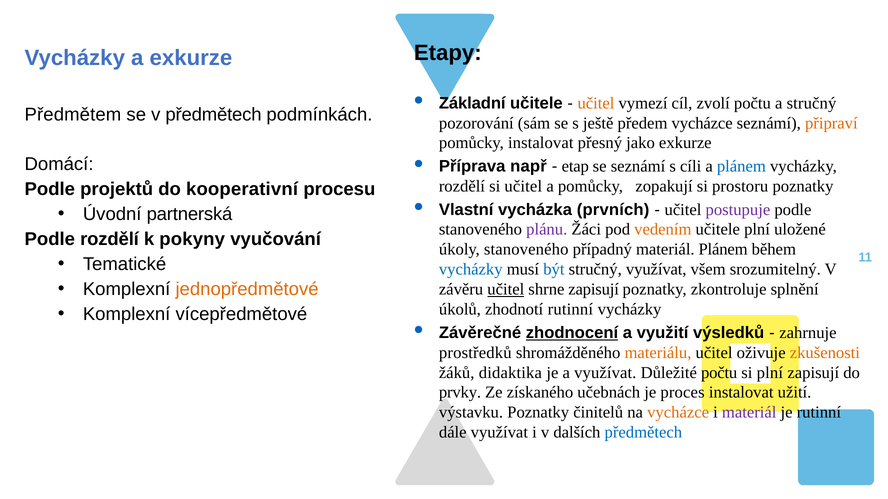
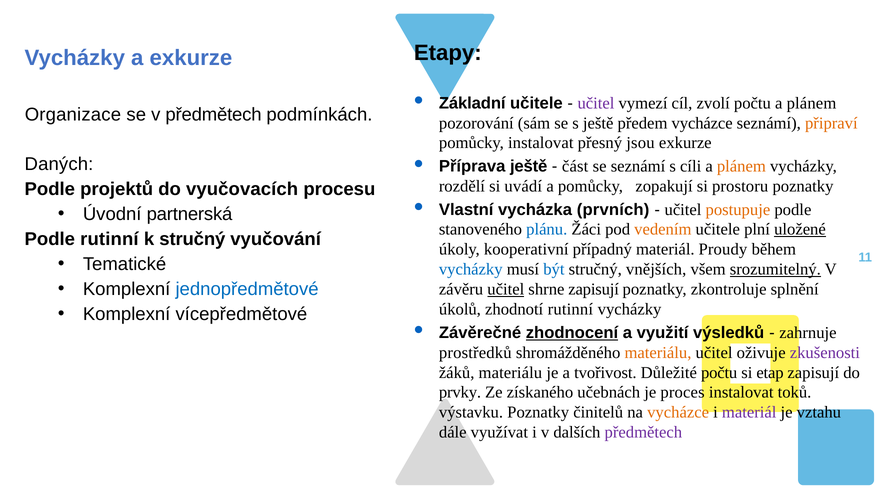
učitel colour: orange -> purple (596, 103)
stručný: stručný -> plánem (811, 103)
Předmětem: Předmětem -> Organizace (73, 115)
jako: jako -> jsou (640, 143)
Domácí: Domácí -> Daných (59, 165)
Příprava např: např -> ještě (529, 166)
etap: etap -> část (575, 166)
plánem colour: blue -> orange (741, 166)
si učitel: učitel -> uvádí (523, 186)
kooperativní: kooperativní -> vyučovacích (242, 189)
postupuje colour: purple -> orange (738, 210)
plánu colour: purple -> blue (547, 230)
uložené underline: none -> present (800, 230)
Podle rozdělí: rozdělí -> rutinní (109, 239)
k pokyny: pokyny -> stručný (192, 239)
úkoly stanoveného: stanoveného -> kooperativní (526, 250)
materiál Plánem: Plánem -> Proudy (723, 250)
stručný využívat: využívat -> vnějších (656, 270)
srozumitelný underline: none -> present (775, 270)
jednopředmětové colour: orange -> blue (247, 289)
zkušenosti colour: orange -> purple (825, 353)
žáků didaktika: didaktika -> materiálu (510, 373)
a využívat: využívat -> tvořivost (605, 373)
si plní: plní -> etap (770, 373)
užití: užití -> toků (795, 393)
je rutinní: rutinní -> vztahu (819, 413)
předmětech colour: blue -> purple (643, 433)
